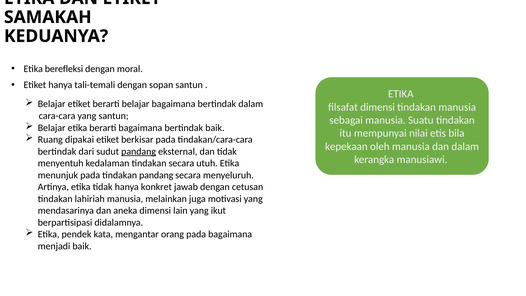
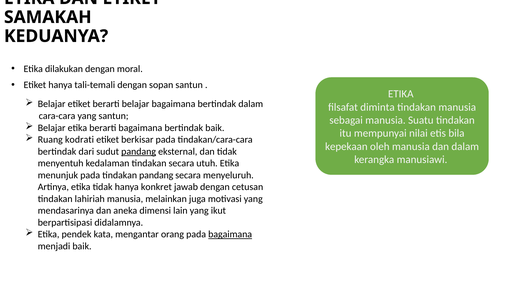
berefleksi: berefleksi -> dilakukan (64, 69)
filsafat dimensi: dimensi -> diminta (377, 107)
dipakai: dipakai -> kodrati (80, 140)
bagaimana underline: none -> present (230, 234)
